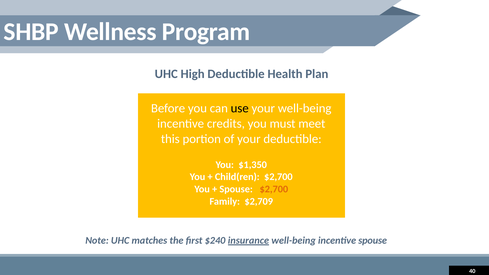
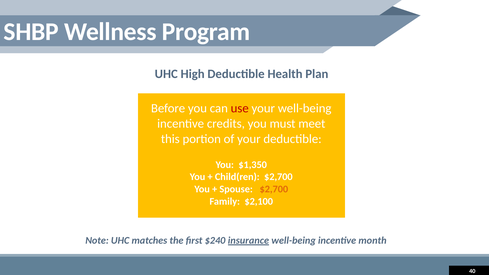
use colour: black -> red (240, 108)
$2,709: $2,709 -> $2,100 (259, 201)
incentive spouse: spouse -> month (373, 240)
